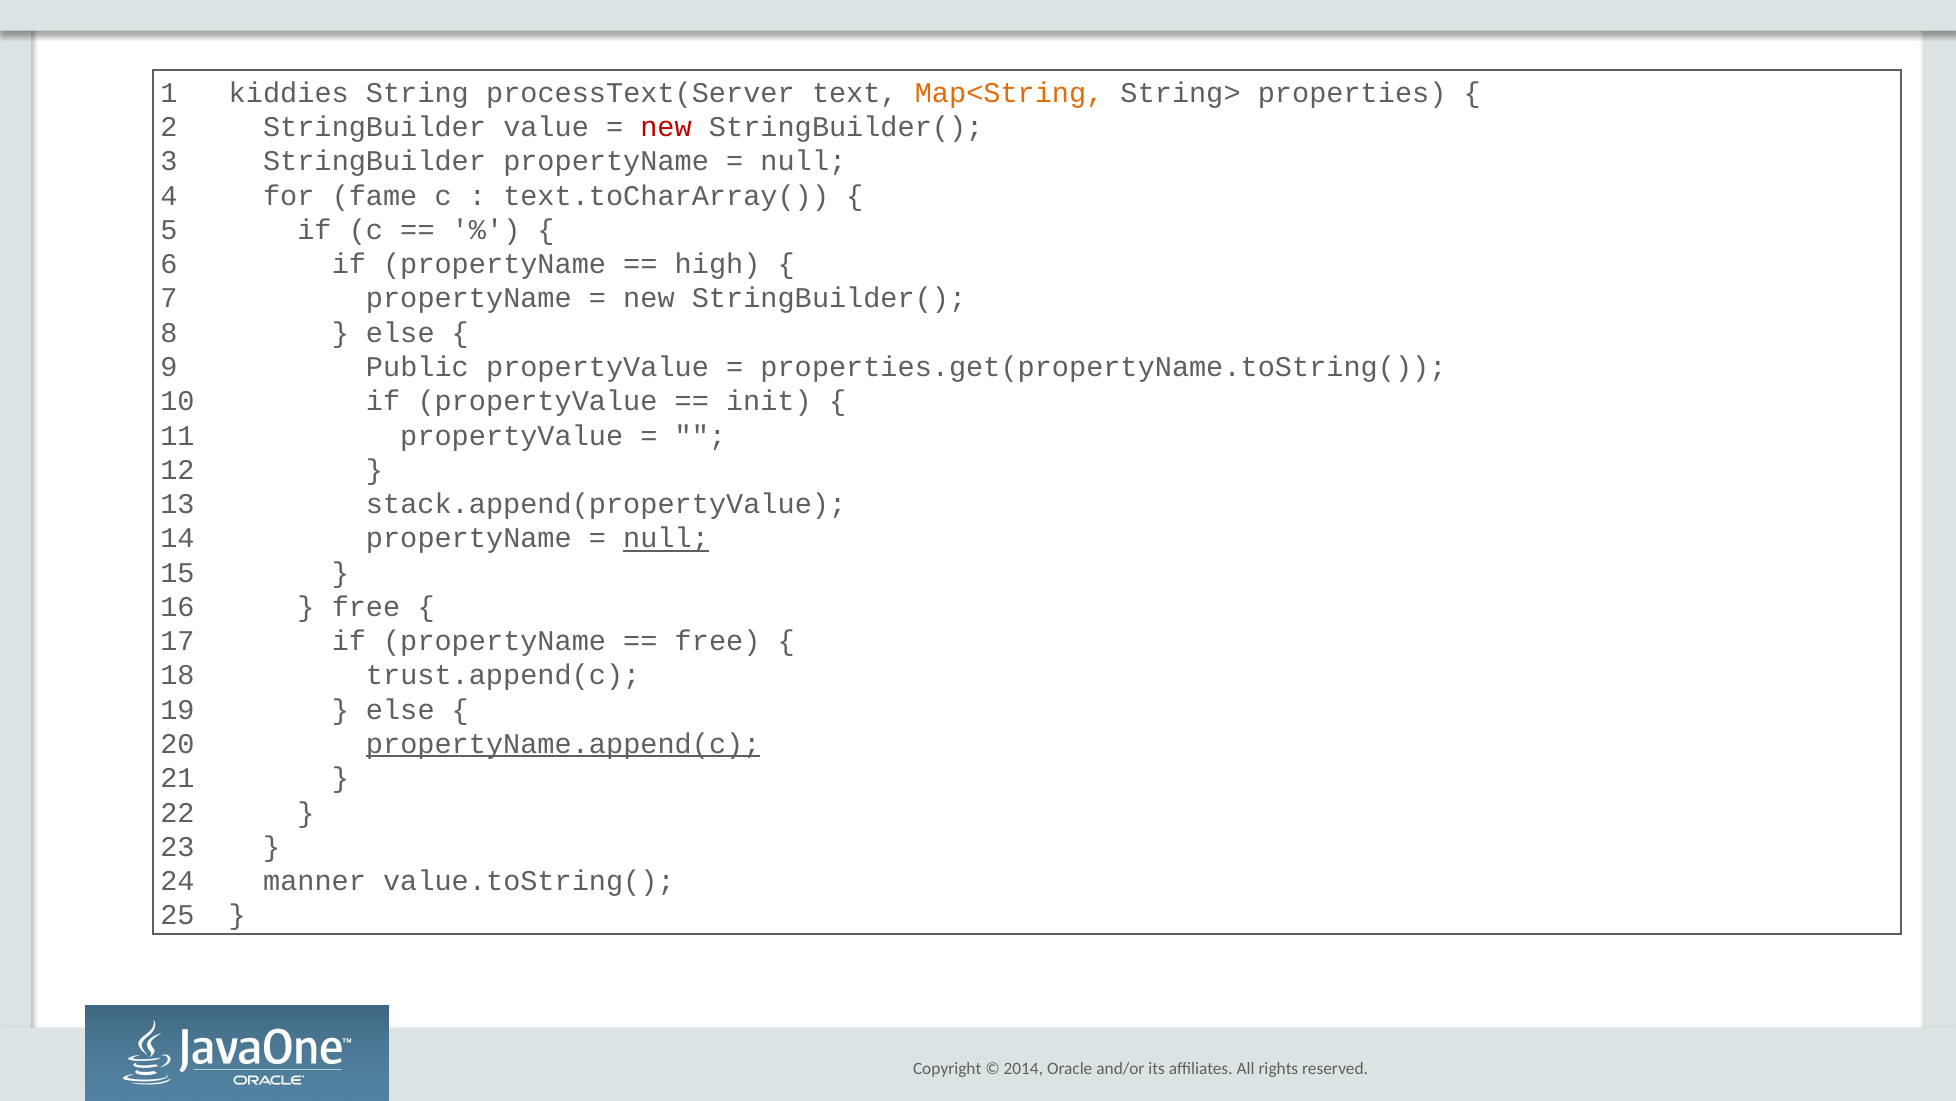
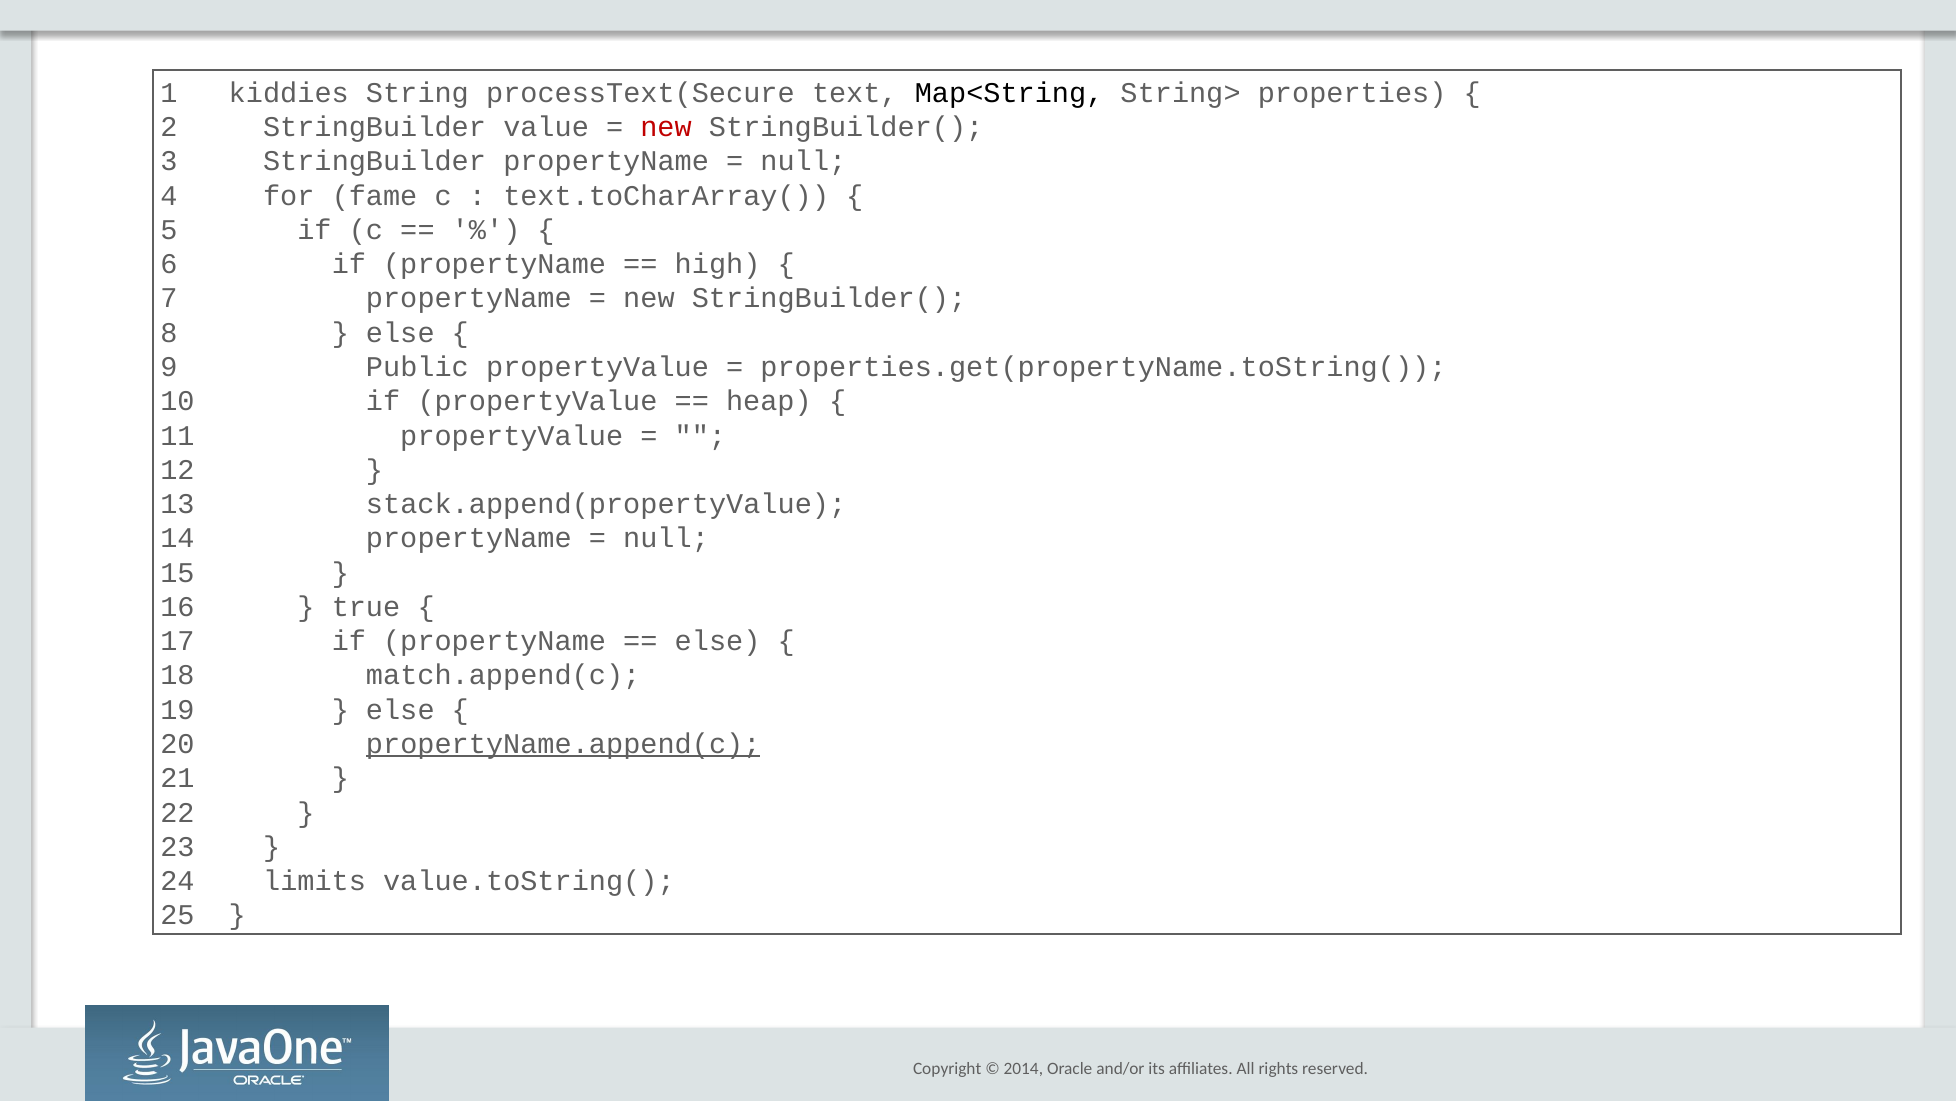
processText(Server: processText(Server -> processText(Secure (640, 93)
Map<String colour: orange -> black (1009, 93)
init: init -> heap (769, 401)
null underline: present -> none (666, 538)
free: free -> true (366, 607)
free: free -> else (718, 641)
trust.append(c: trust.append(c -> match.append(c (503, 675)
manner: manner -> limits (315, 881)
